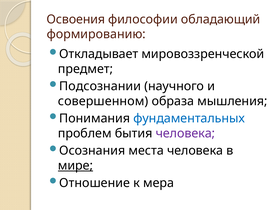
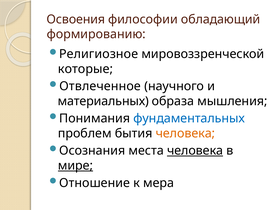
Откладывает: Откладывает -> Религиозное (99, 54)
предмет: предмет -> которые (85, 69)
Подсознании: Подсознании -> Отвлеченное (100, 86)
совершенном: совершенном -> материальных (103, 101)
человека colour: purple -> orange (185, 133)
человека underline: none -> present (195, 151)
